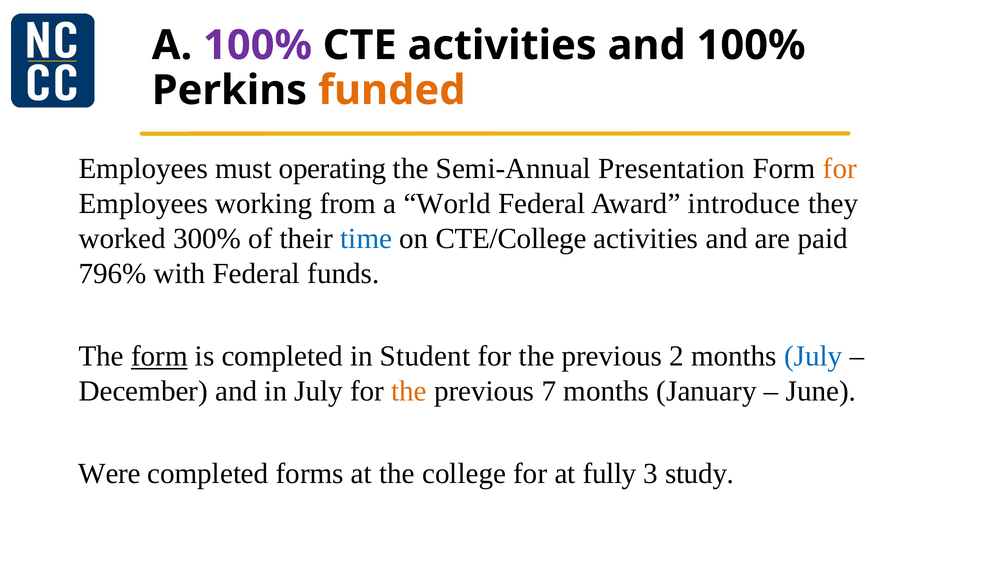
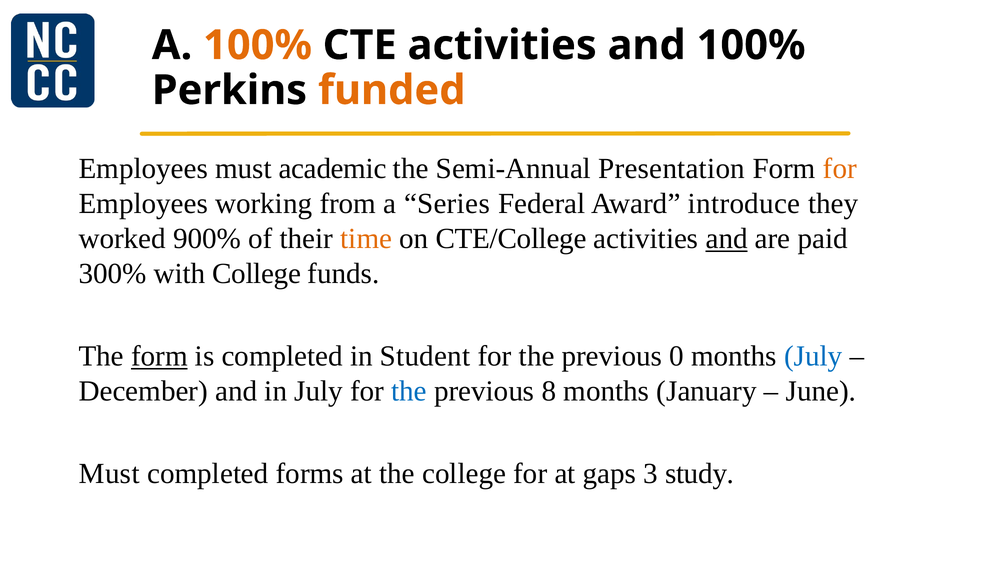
100% colour: purple -> orange (258, 45)
operating: operating -> academic (333, 169)
World: World -> Series (447, 204)
300%: 300% -> 900% (207, 239)
time colour: blue -> orange (366, 239)
and underline: none -> present (727, 239)
796%: 796% -> 300% (113, 274)
with Federal: Federal -> College (257, 274)
2: 2 -> 0 (677, 356)
the colour: orange -> blue (409, 391)
7: 7 -> 8 (549, 391)
Were: Were -> Must (109, 474)
fully: fully -> gaps (609, 474)
